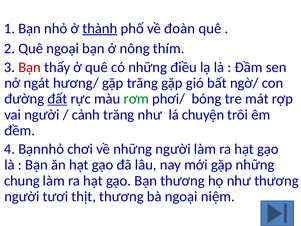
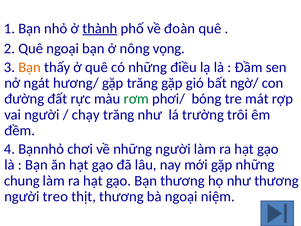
thím: thím -> vọng (169, 49)
Bạn colour: red -> orange (30, 67)
đất underline: present -> none (57, 99)
cảnh: cảnh -> chạy (86, 115)
chuyện: chuyện -> trường (203, 115)
tươi: tươi -> treo (55, 196)
